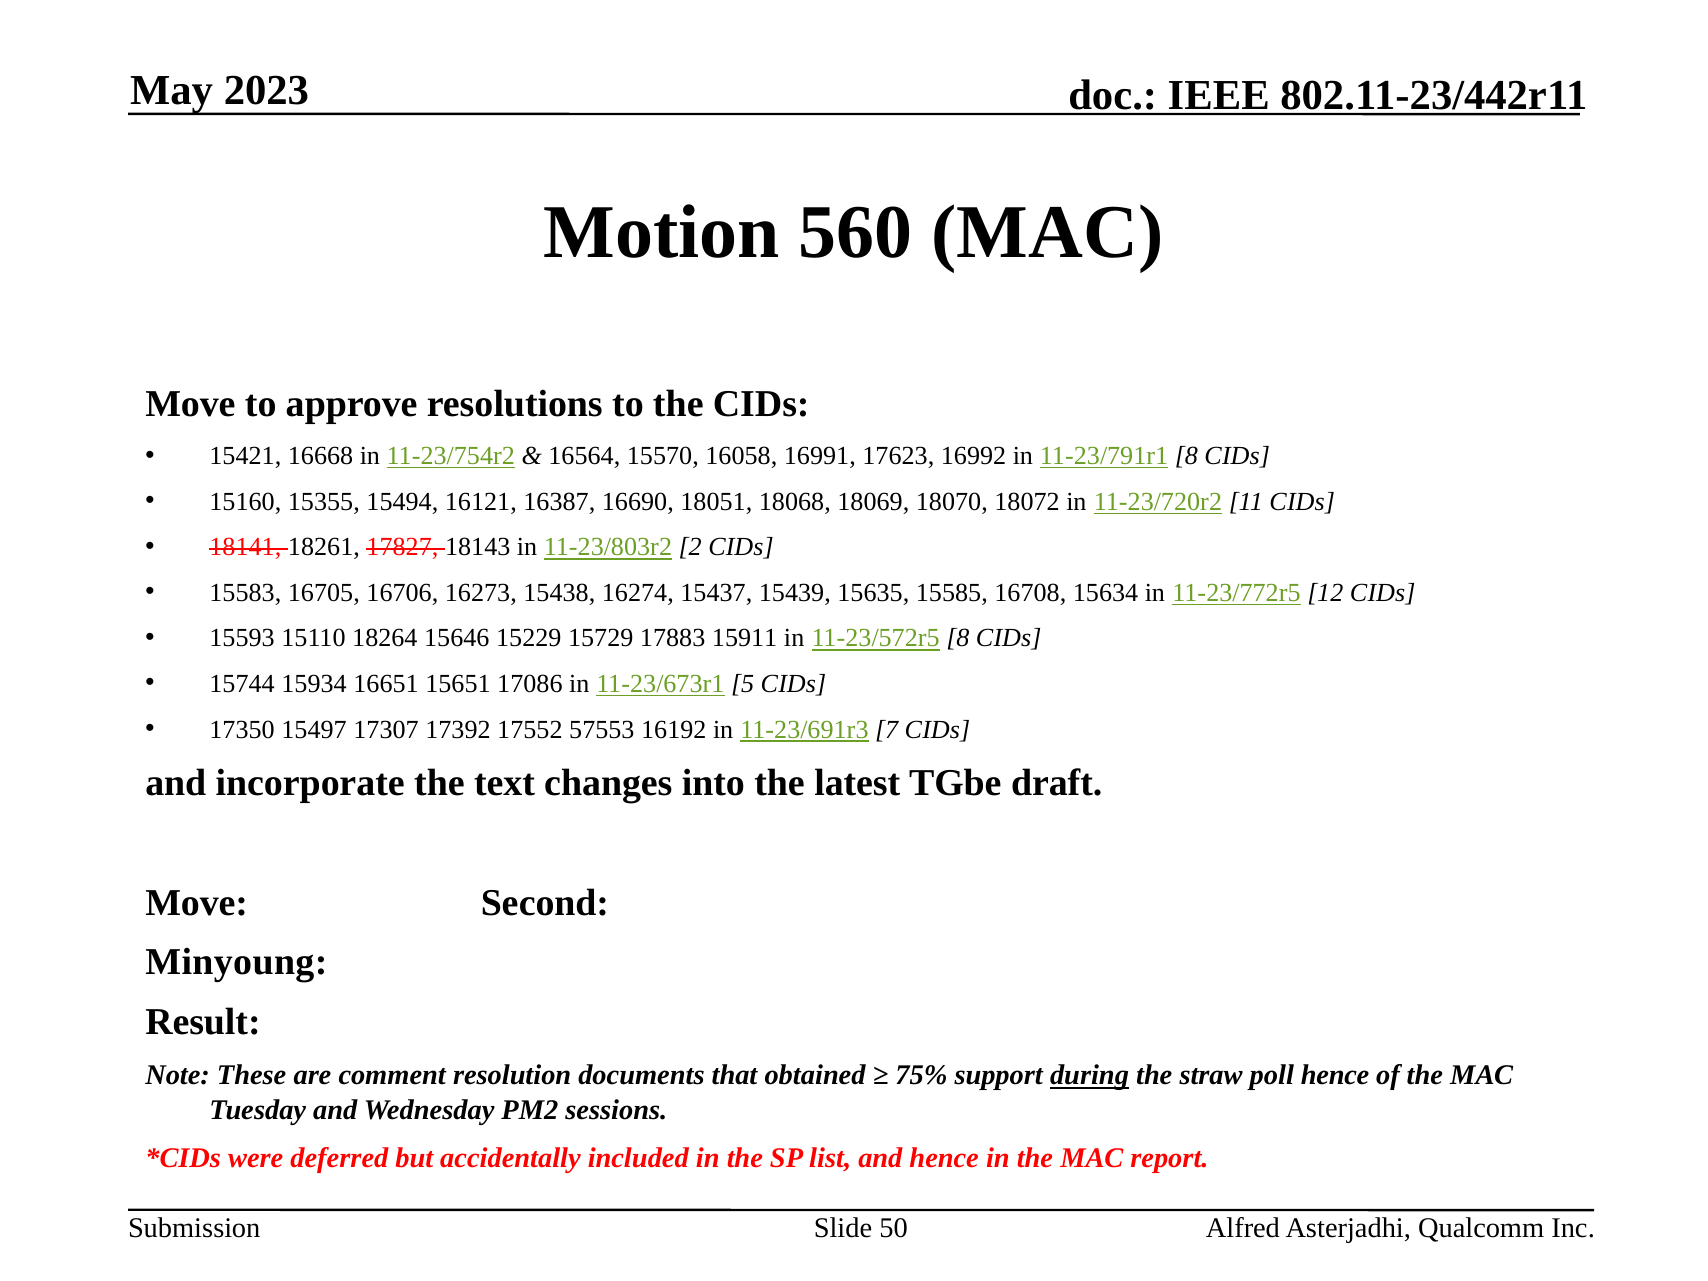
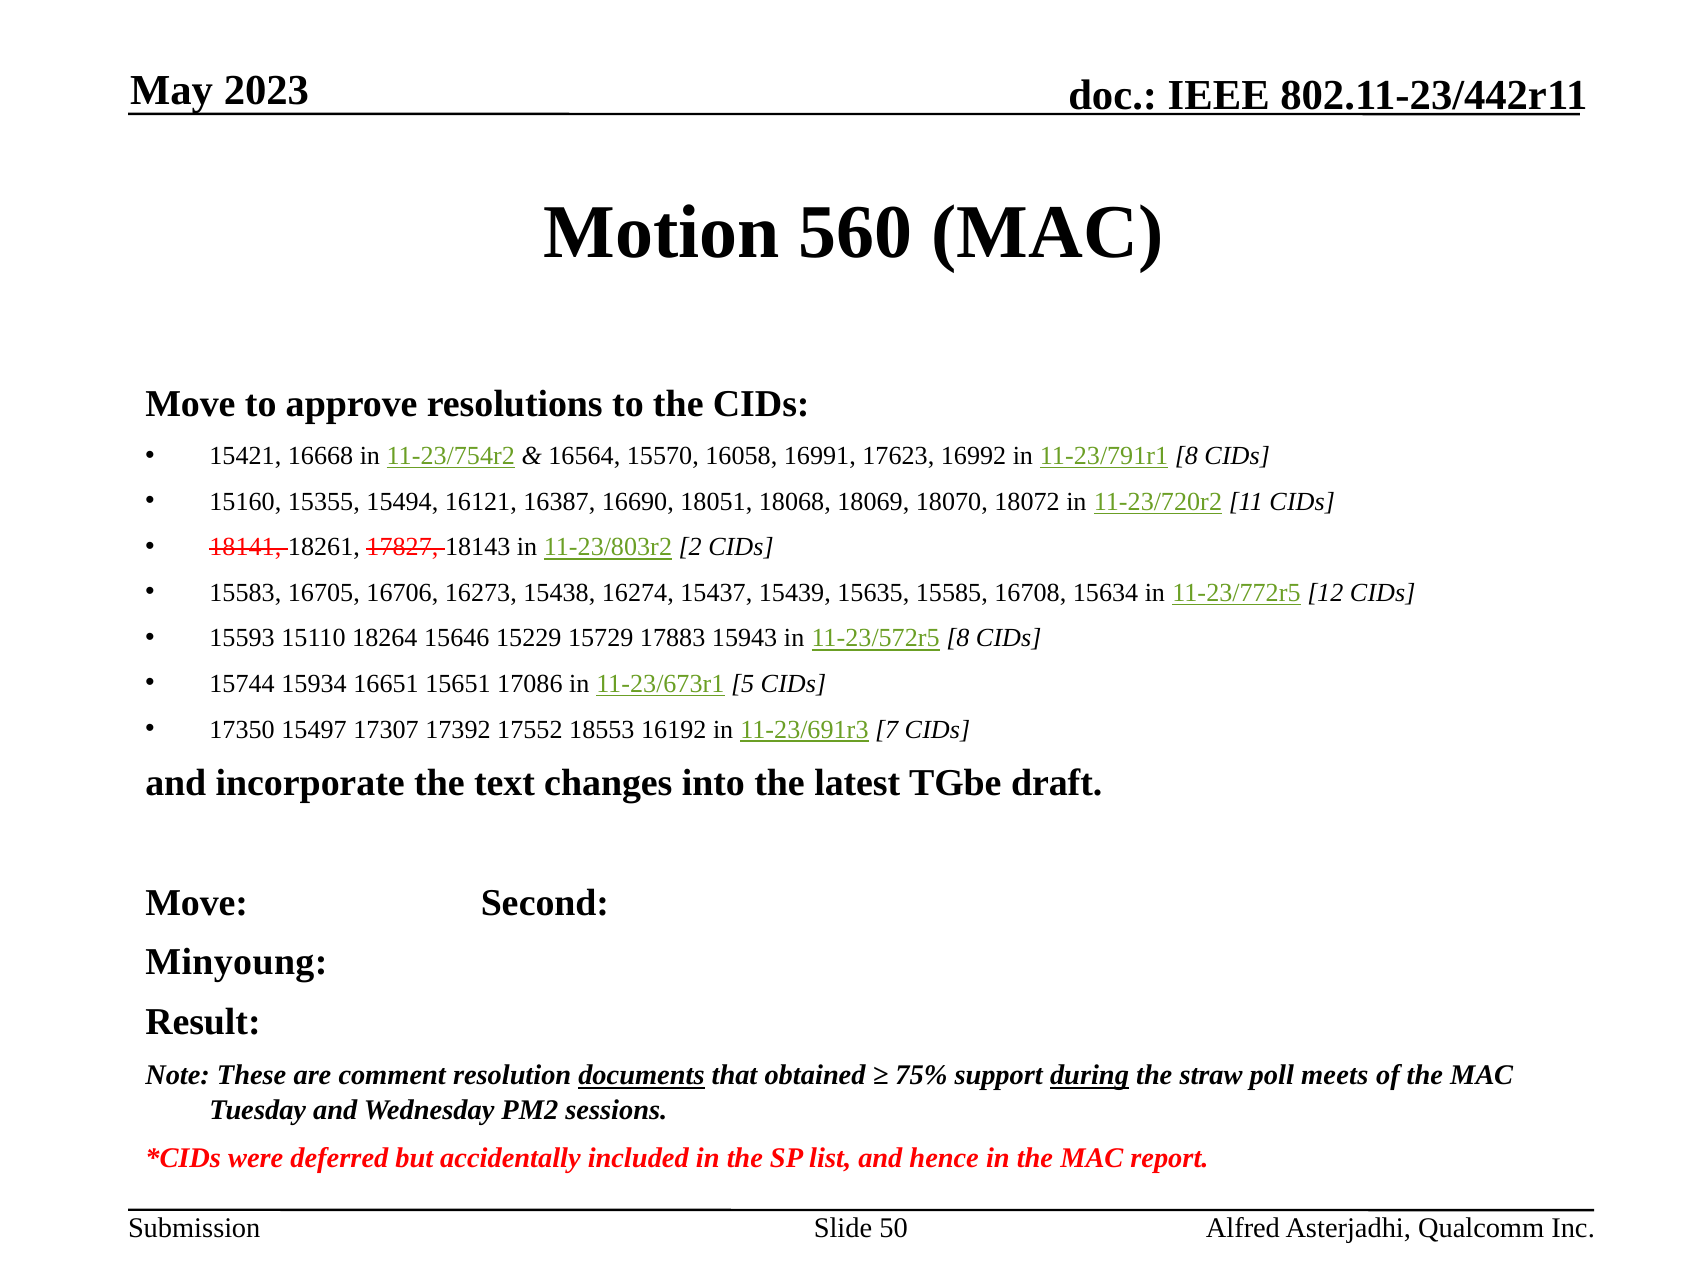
15911: 15911 -> 15943 (745, 638)
57553: 57553 -> 18553 (602, 729)
documents underline: none -> present (641, 1076)
poll hence: hence -> meets (1335, 1076)
